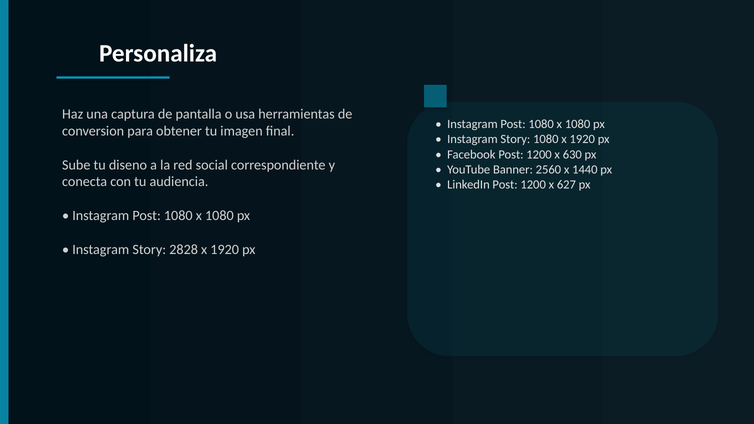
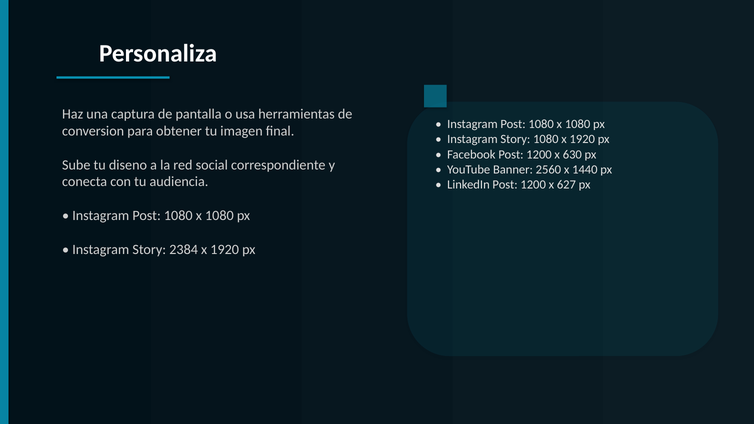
2828: 2828 -> 2384 (184, 250)
